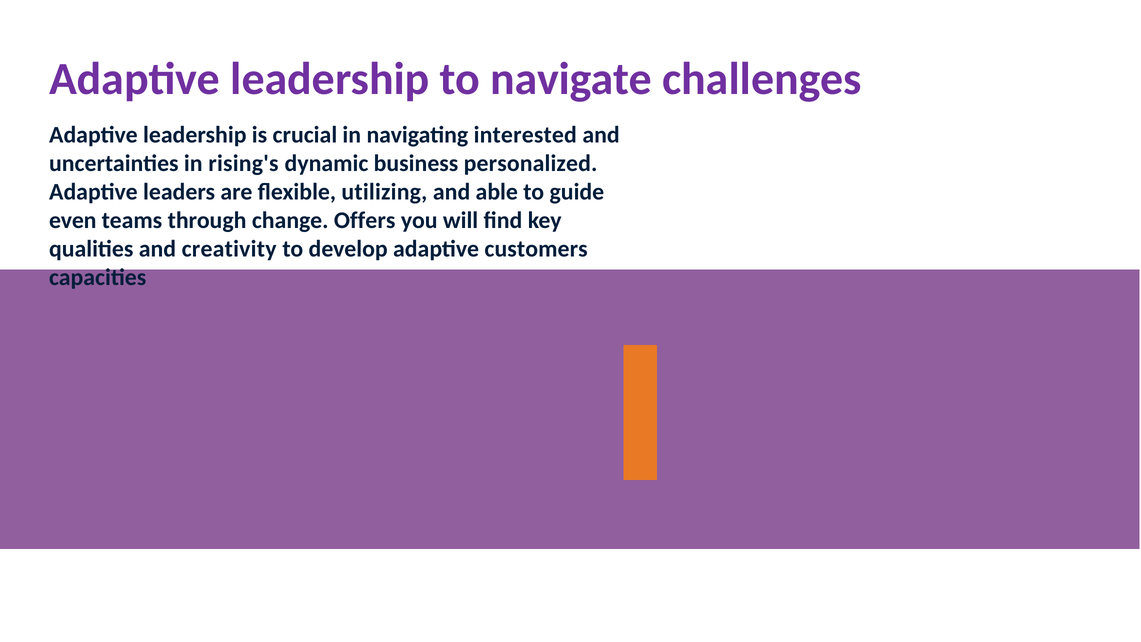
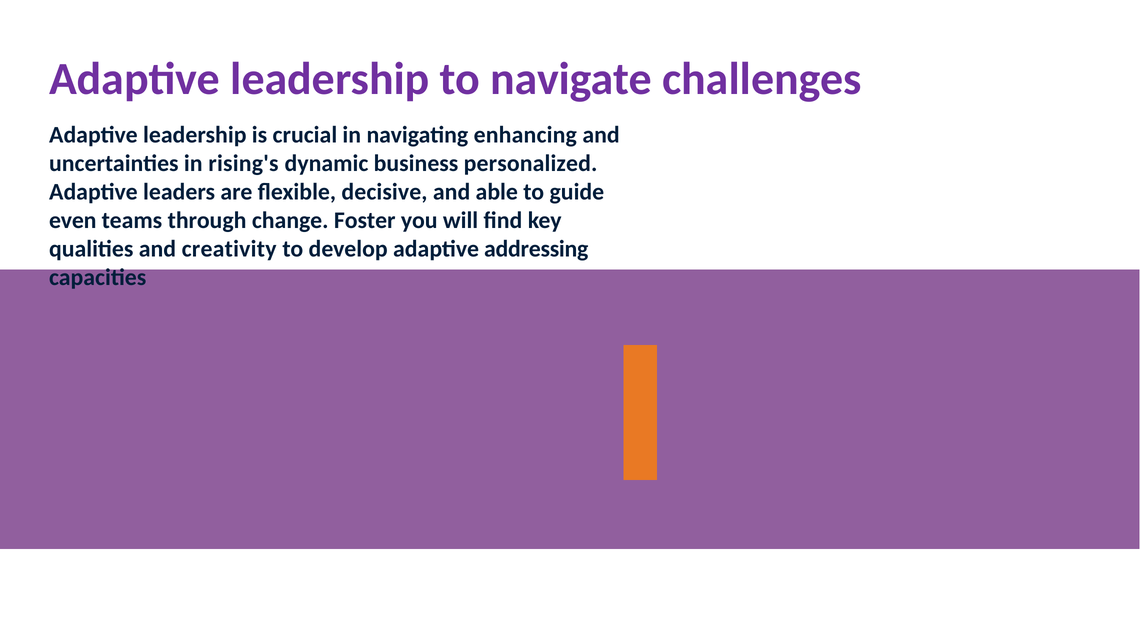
interested: interested -> enhancing (525, 135)
utilizing: utilizing -> decisive (384, 192)
Offers: Offers -> Foster (365, 220)
customers: customers -> addressing (536, 249)
